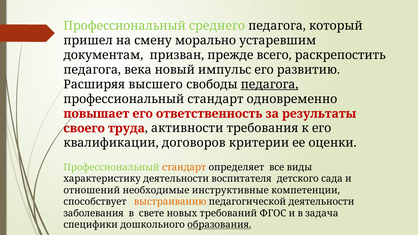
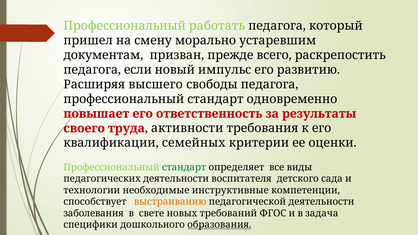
среднего: среднего -> работать (217, 26)
века: века -> если (138, 70)
педагога underline: present -> none (270, 84)
договоров: договоров -> семейных (194, 143)
стандарт colour: orange -> green (184, 167)
характеристику: характеристику -> педагогических (102, 179)
отношений: отношений -> технологии (92, 190)
